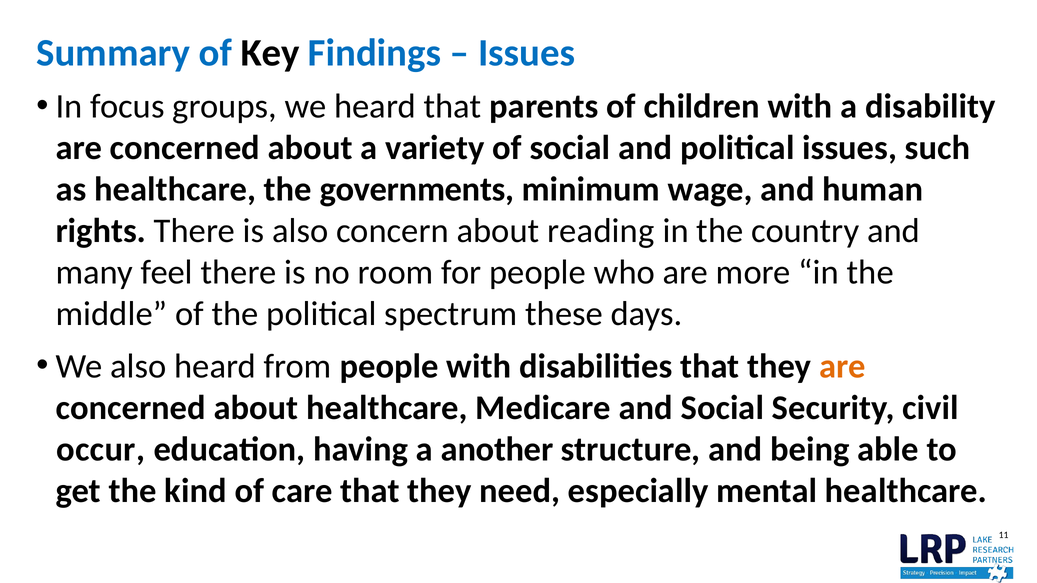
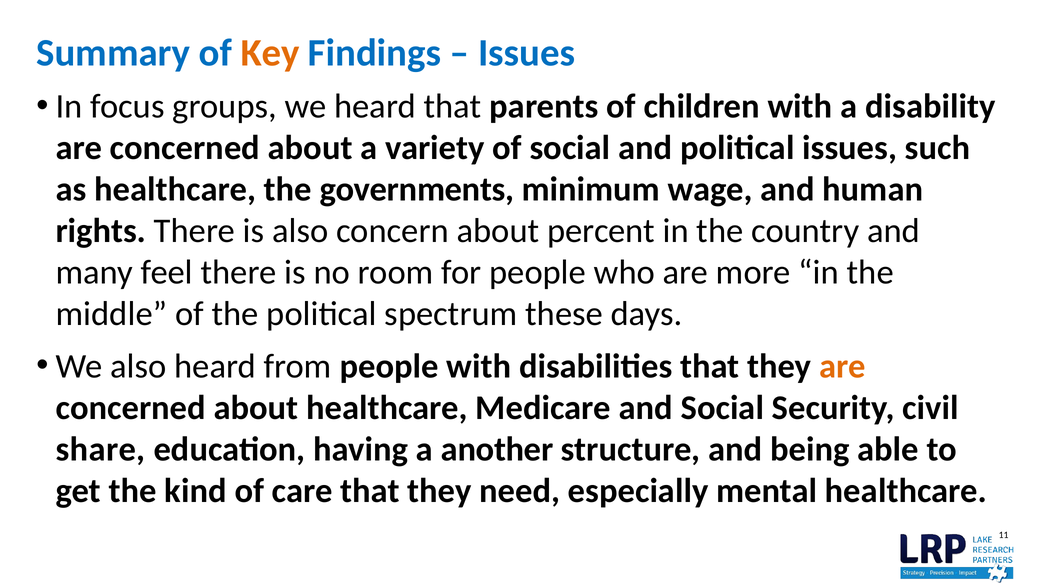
Key colour: black -> orange (270, 53)
reading: reading -> percent (601, 231)
occur: occur -> share (101, 450)
